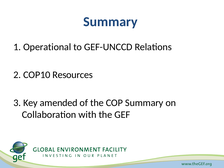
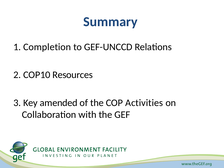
Operational: Operational -> Completion (47, 47)
COP Summary: Summary -> Activities (144, 103)
